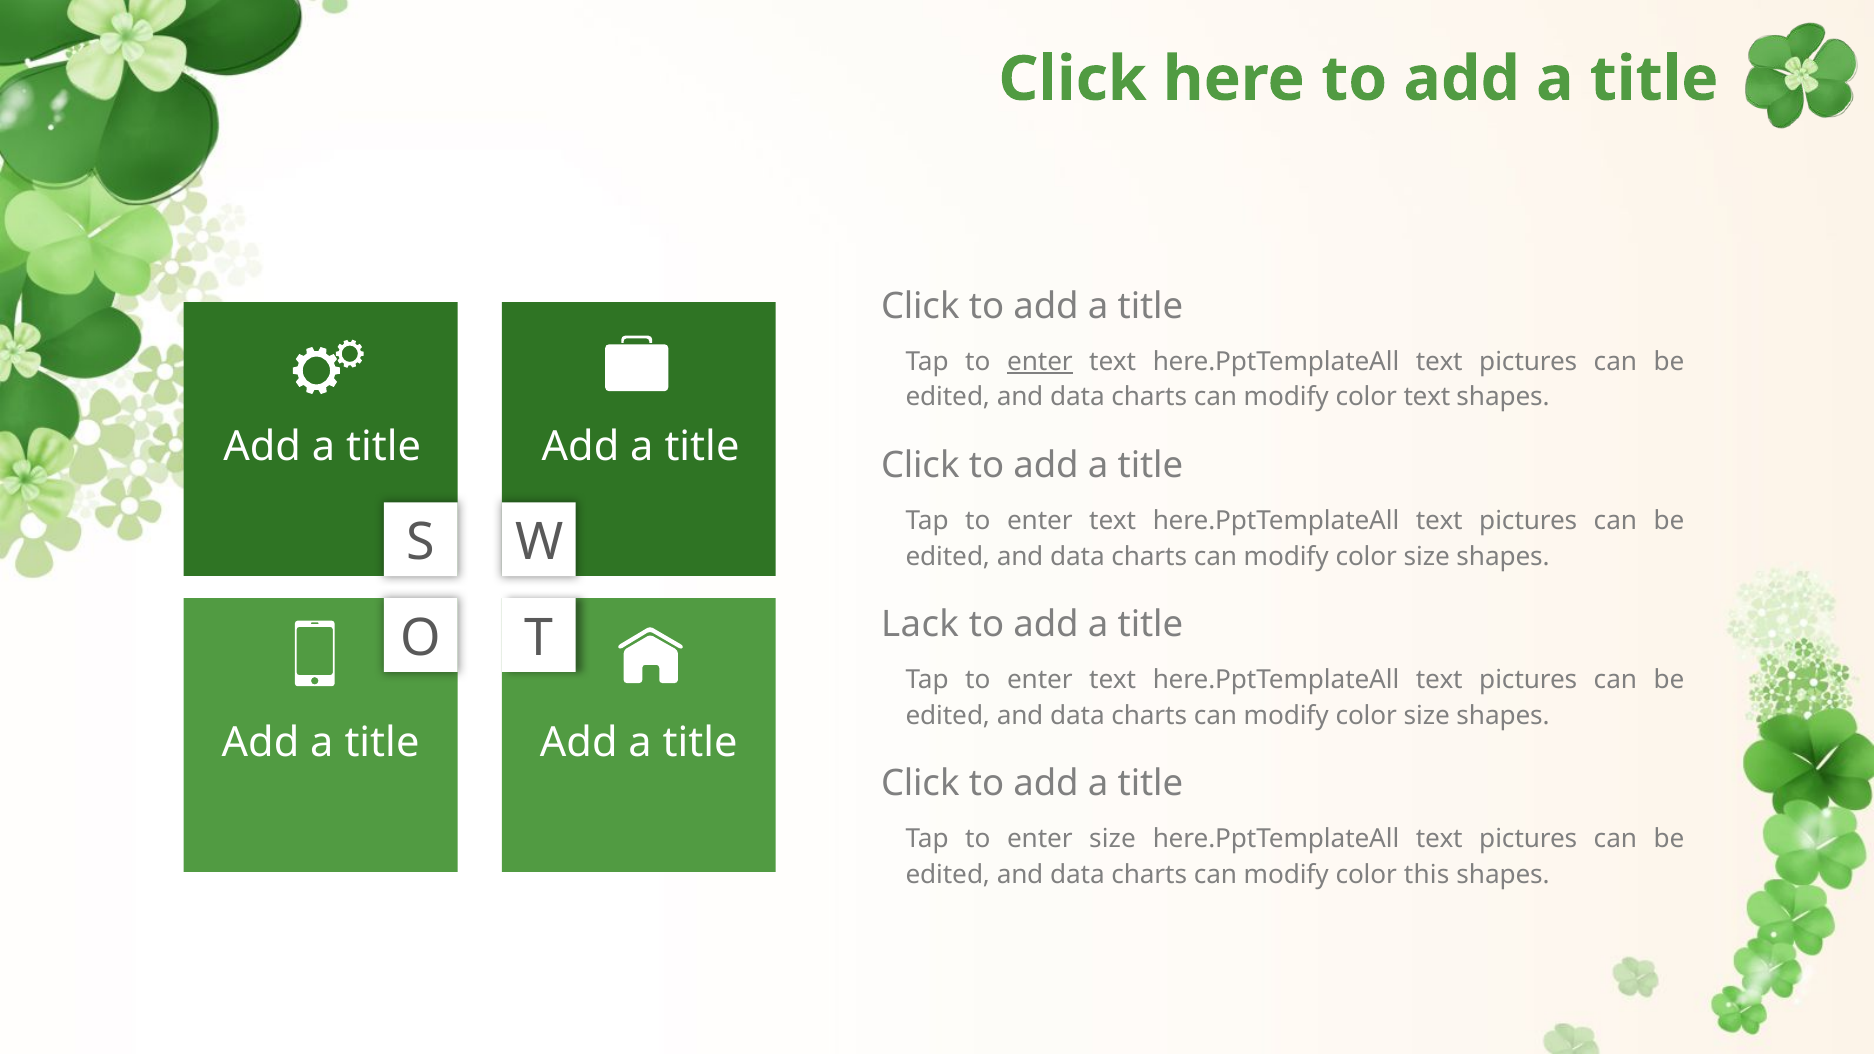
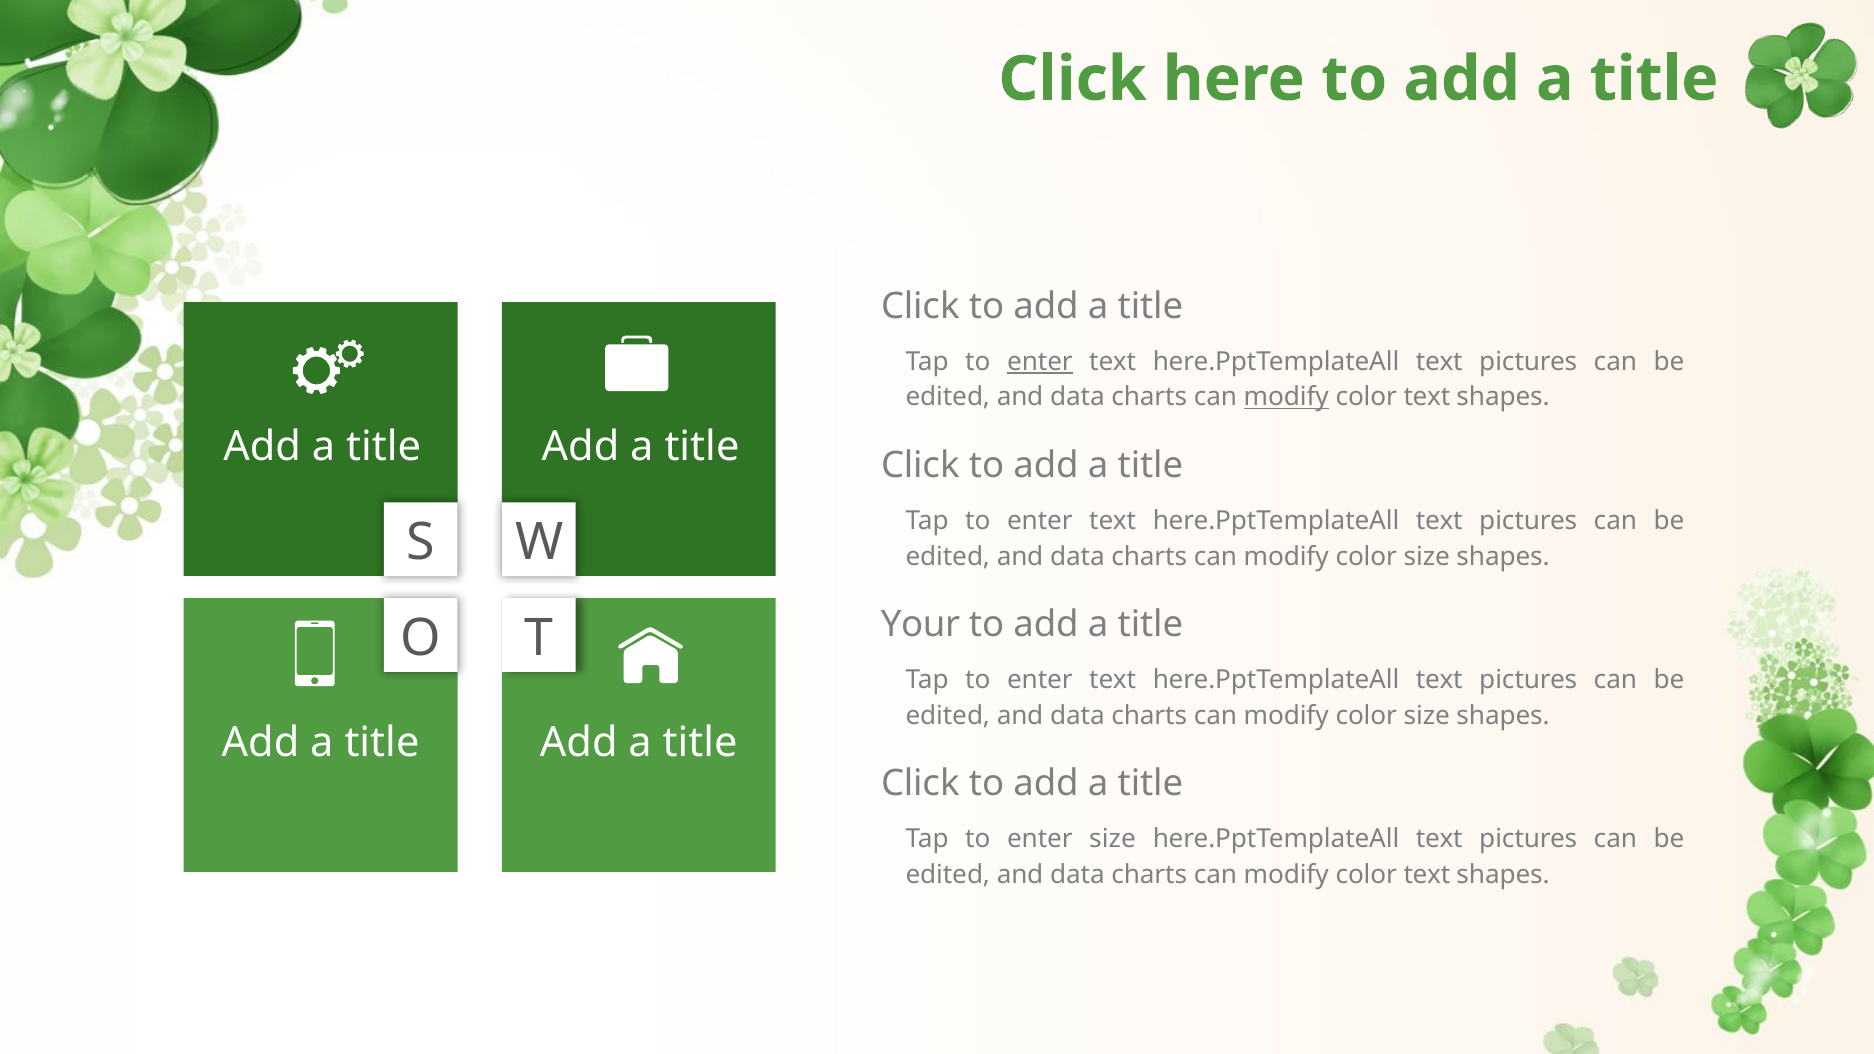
modify underline: none -> present (1286, 397)
Lack: Lack -> Your (920, 625)
this: this -> text (1427, 875)
